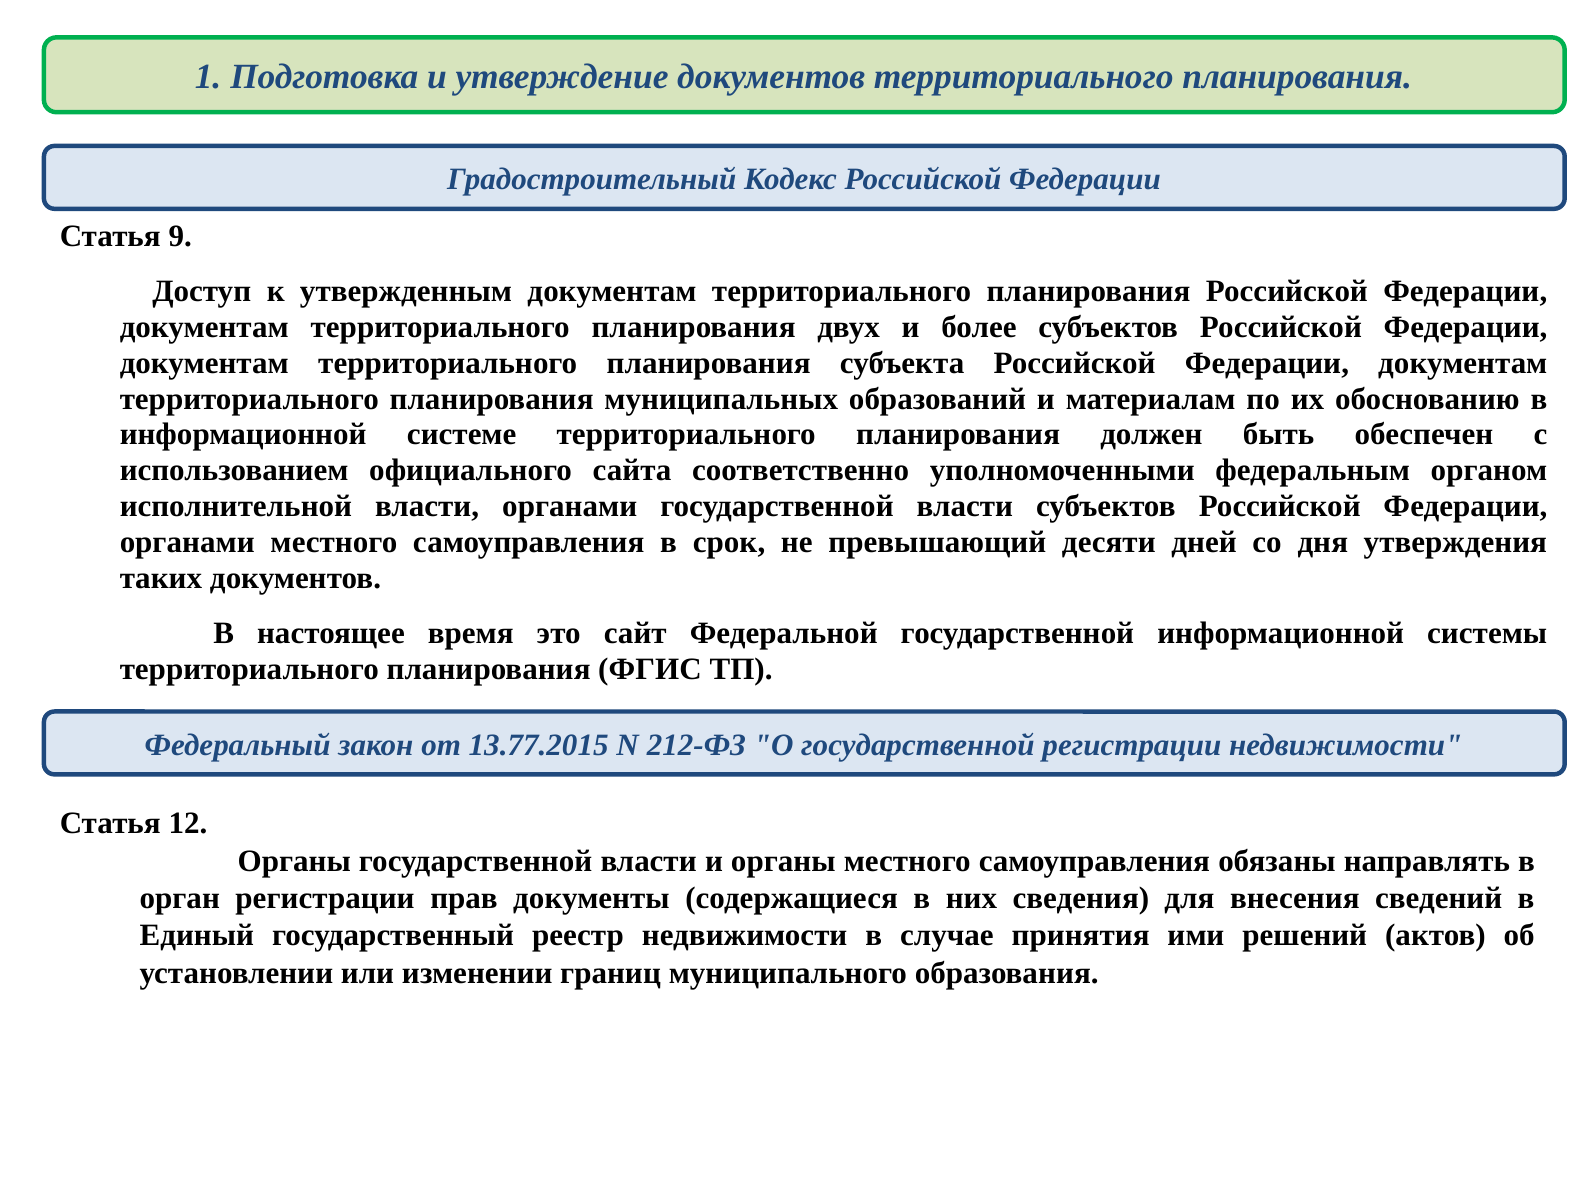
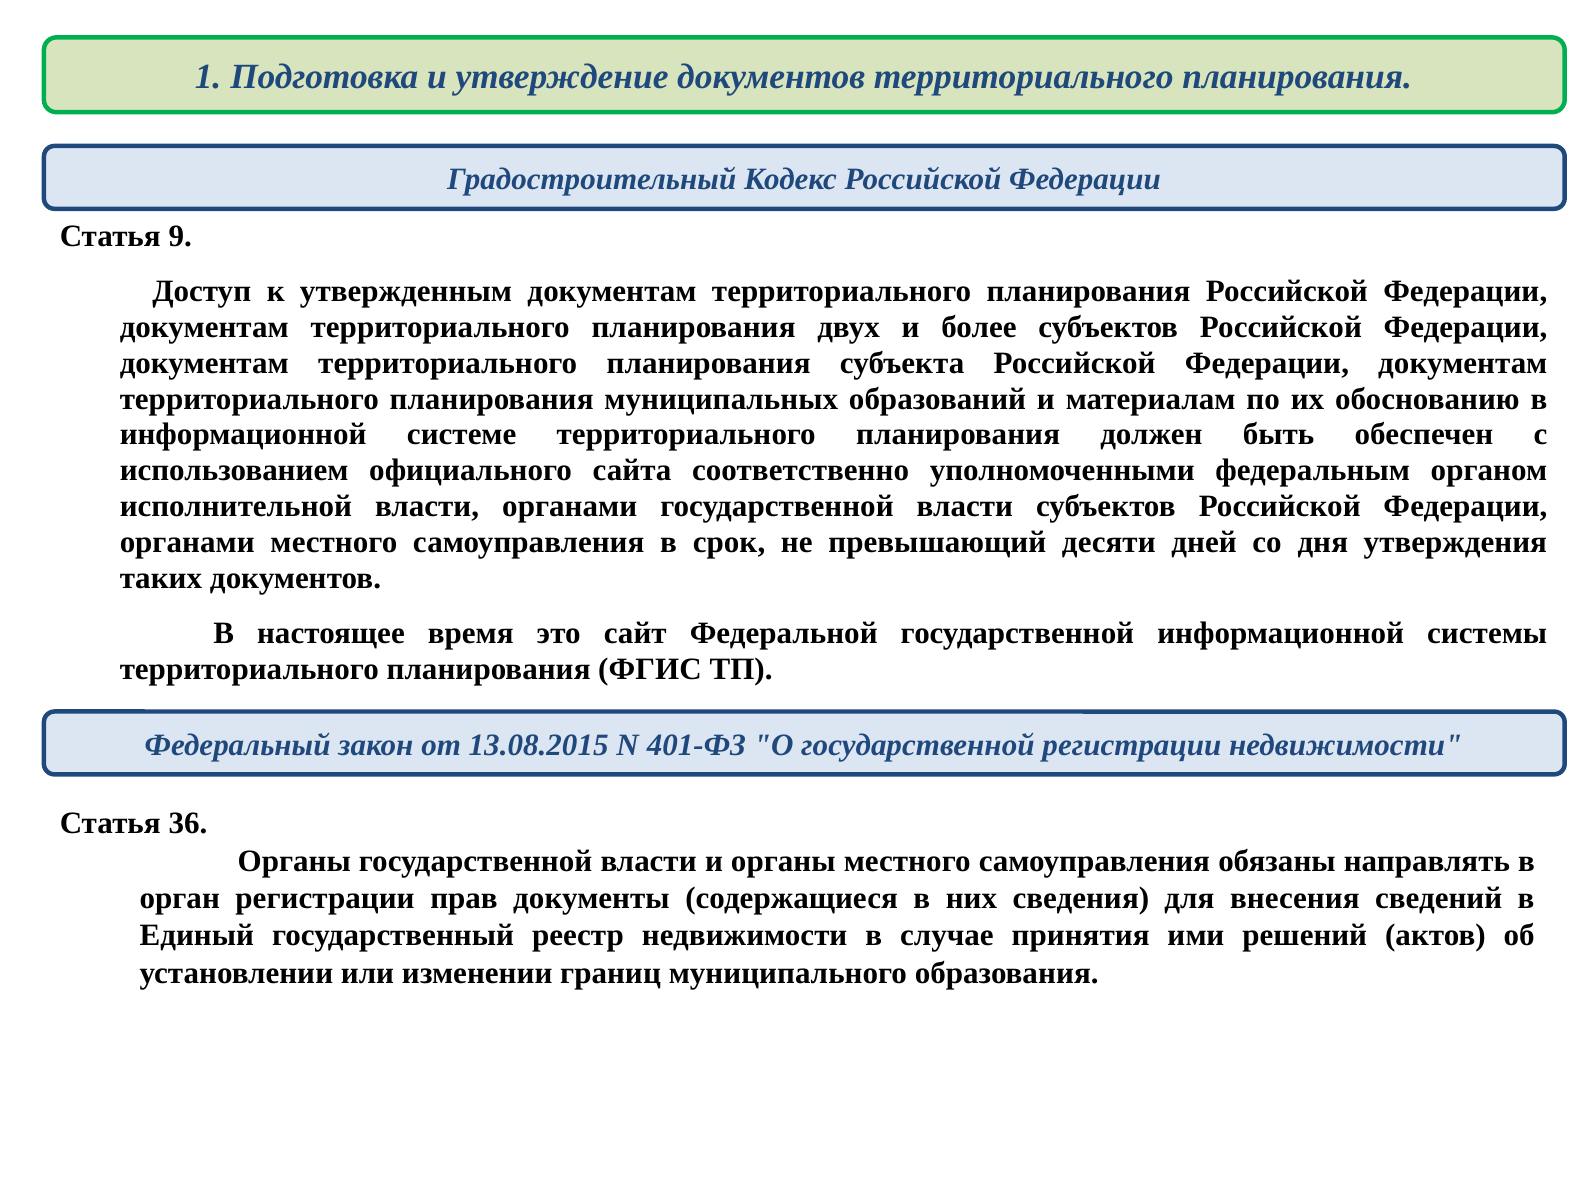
13.77.2015: 13.77.2015 -> 13.08.2015 (539, 745)
212-ФЗ: 212-ФЗ -> 401-ФЗ (696, 745)
12: 12 -> 36 (188, 824)
